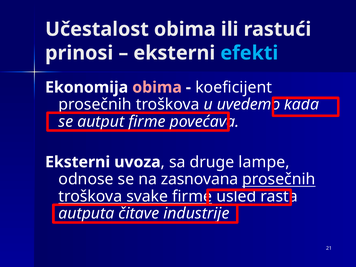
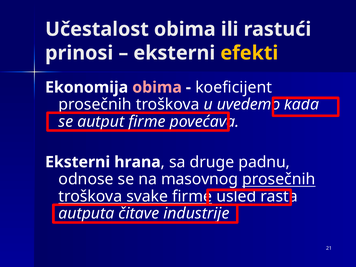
efekti colour: light blue -> yellow (249, 53)
uvoza: uvoza -> hrana (137, 162)
lampe: lampe -> padnu (264, 162)
zasnovana: zasnovana -> masovnog (200, 179)
